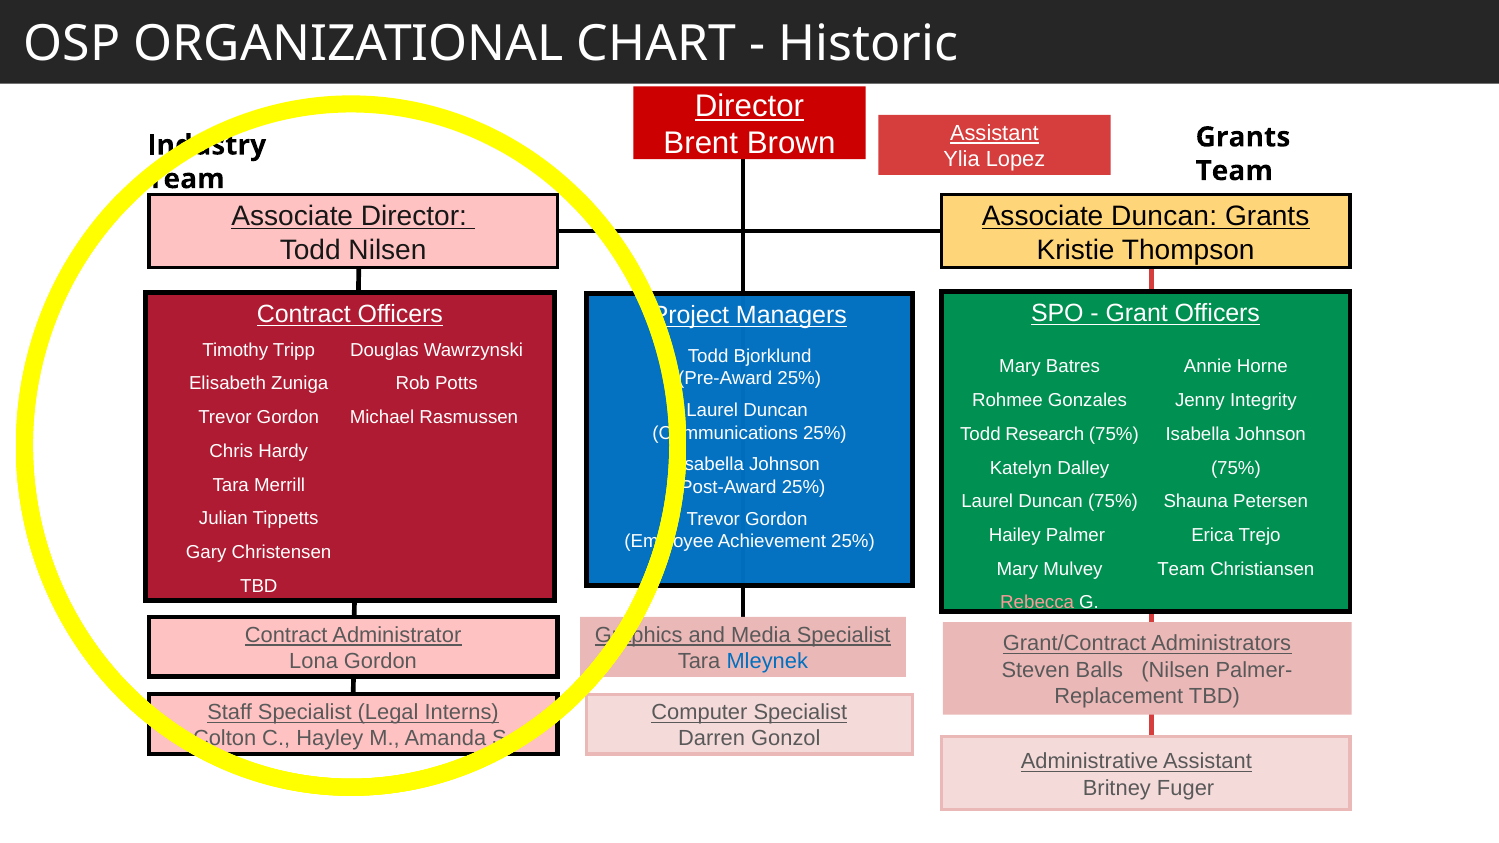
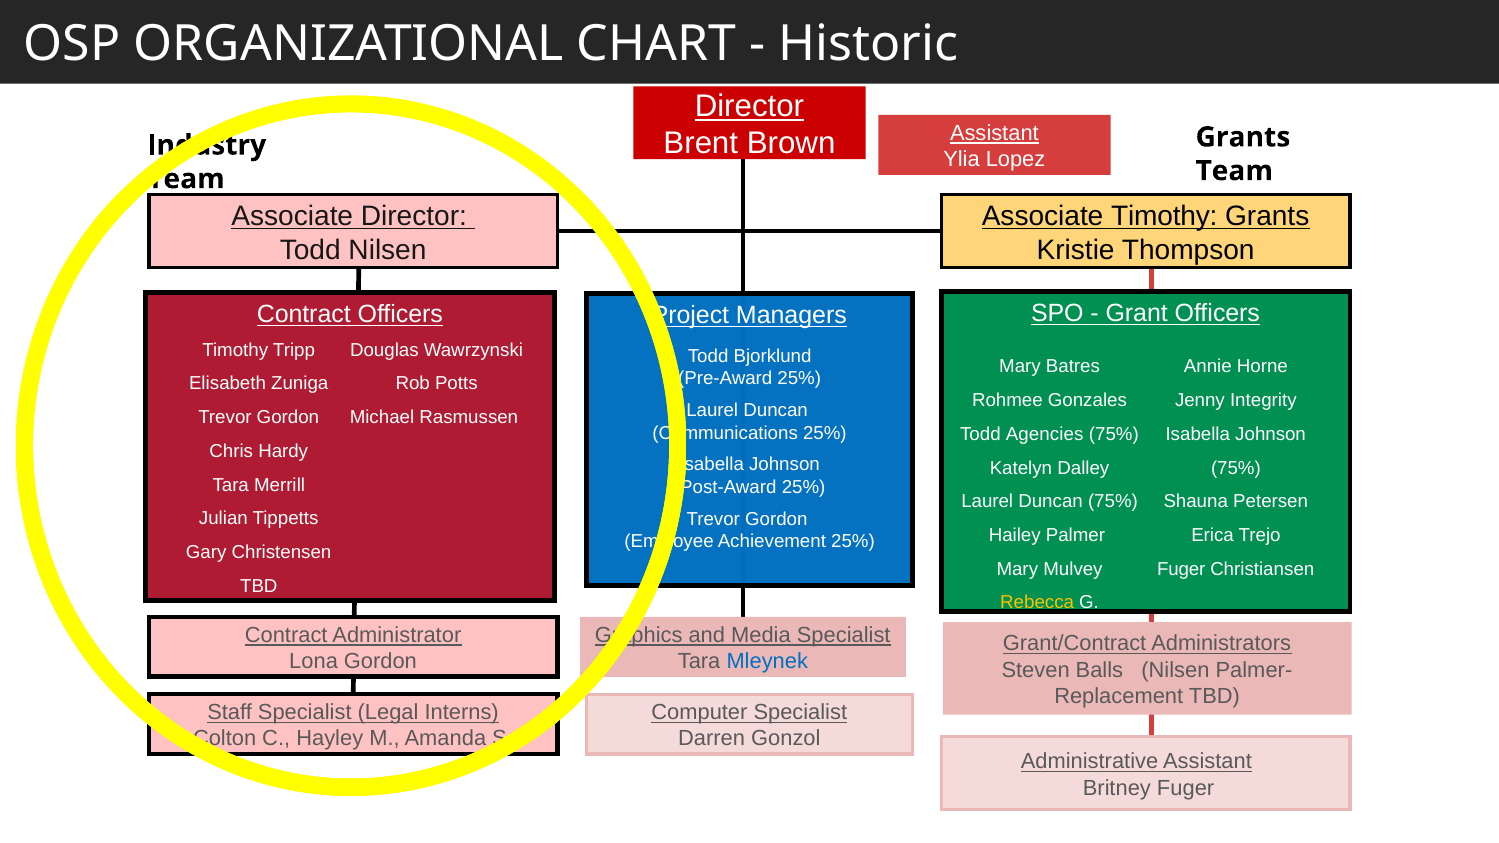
Associate Duncan: Duncan -> Timothy (1164, 216)
Research: Research -> Agencies (1045, 434)
Team: Team -> Fuger (1181, 569)
Rebecca colour: pink -> yellow (1037, 603)
